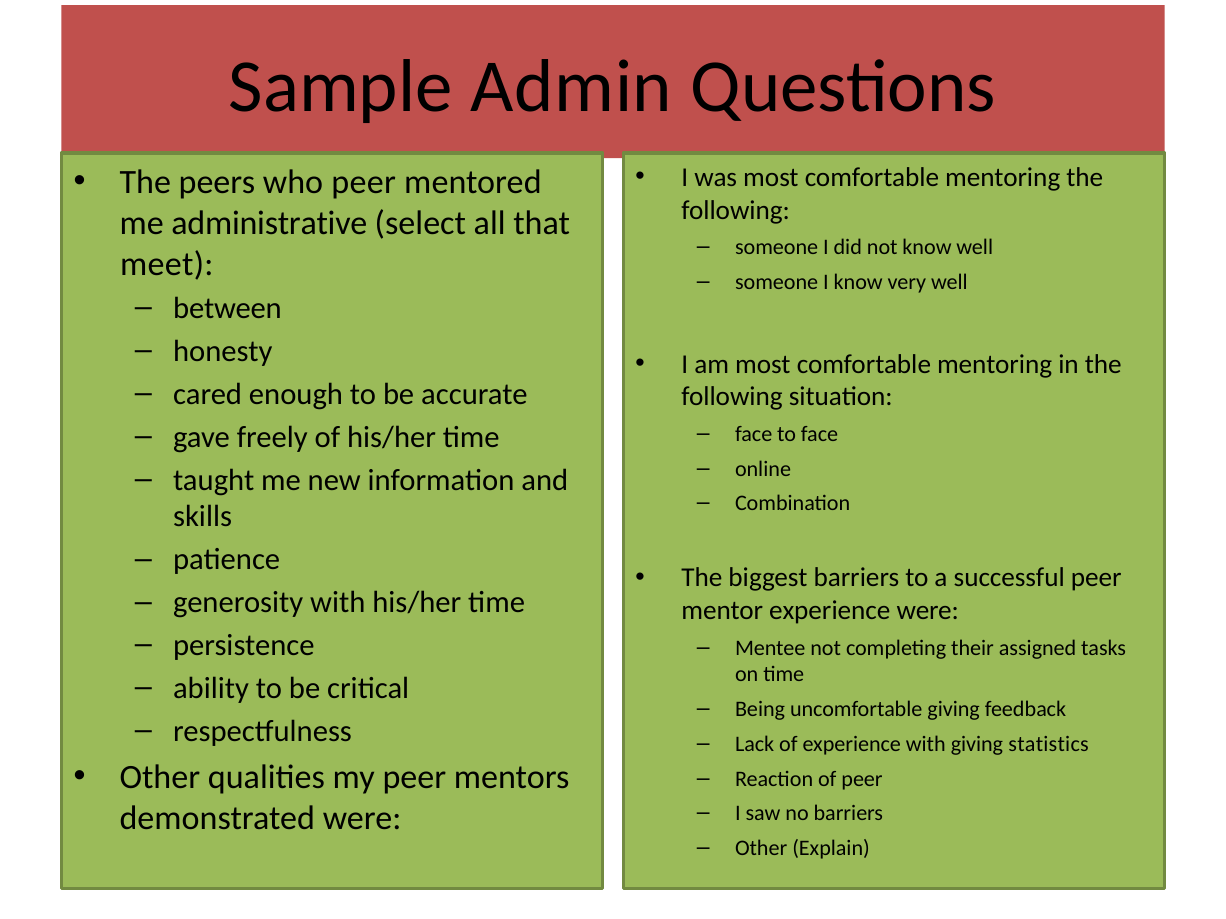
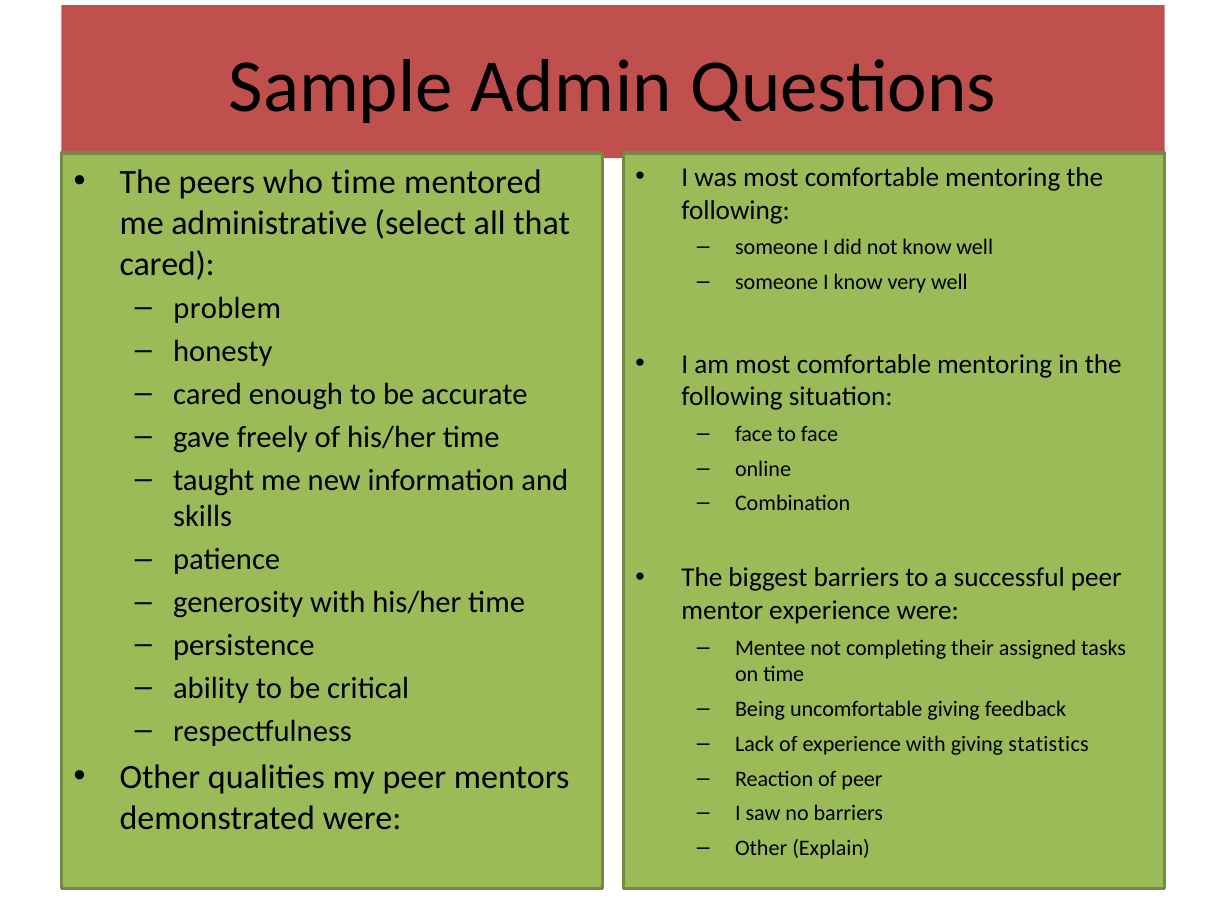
who peer: peer -> time (364, 182)
meet: meet -> cared (167, 264)
between: between -> problem (227, 309)
